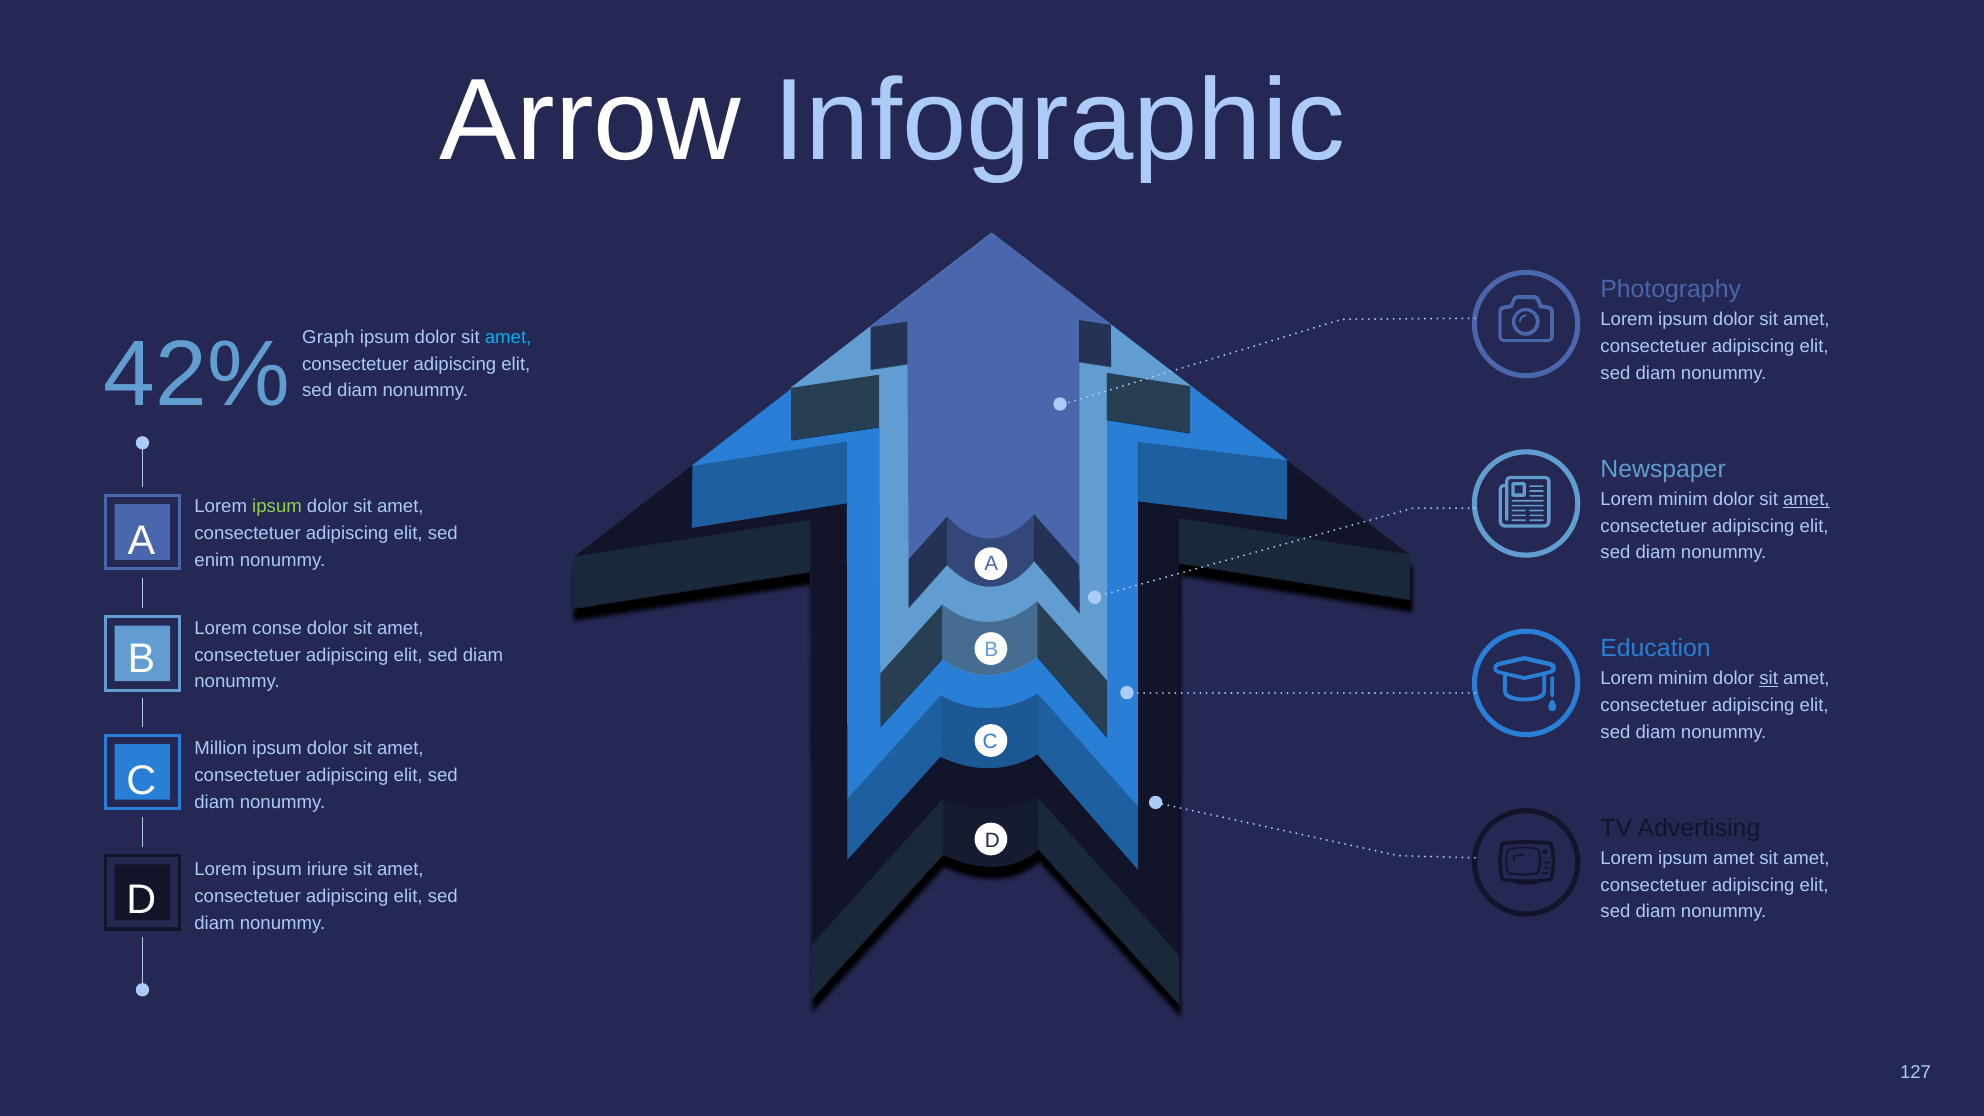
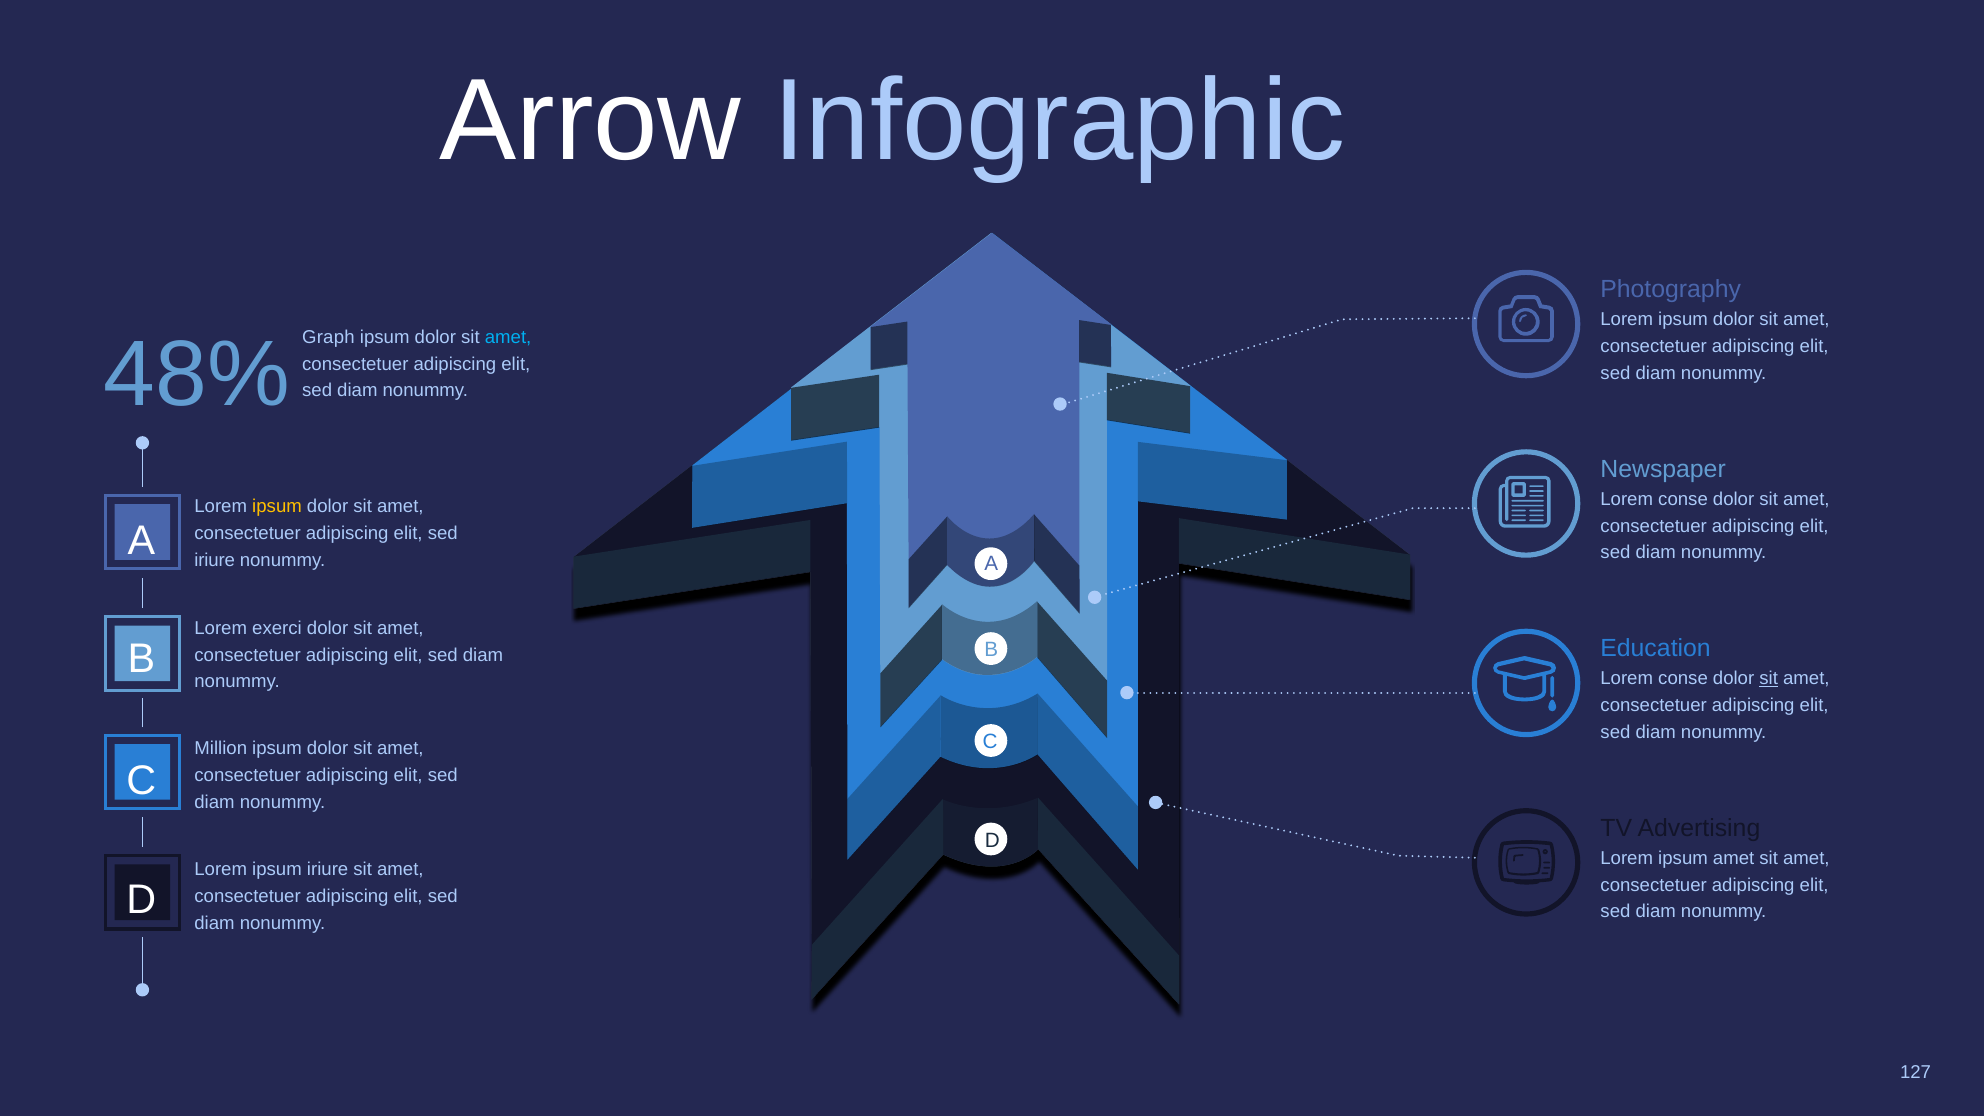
42%: 42% -> 48% (197, 374)
minim: minim -> conse (1683, 499)
amet underline: present -> none (1806, 499)
ipsum colour: light green -> yellow (277, 507)
enim: enim -> iriure (215, 560)
conse: conse -> exerci (277, 628)
minim: minim -> conse (1683, 679)
